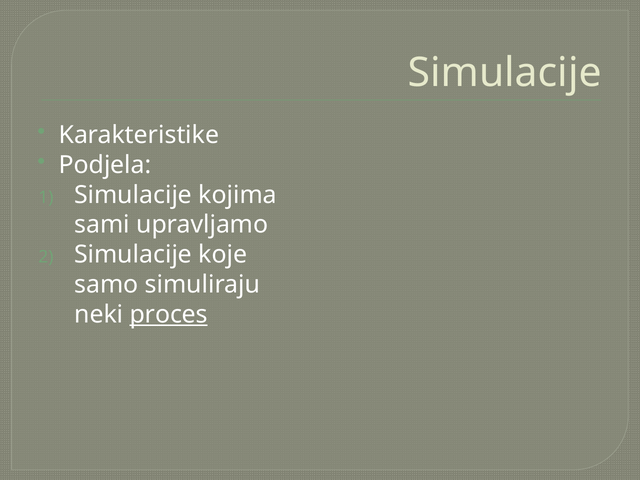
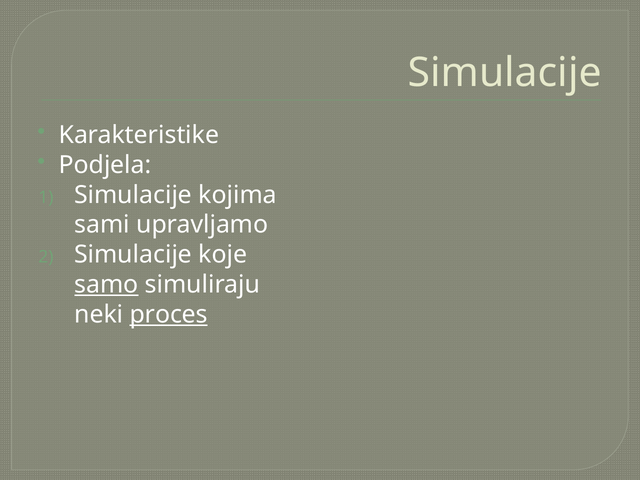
samo underline: none -> present (106, 284)
